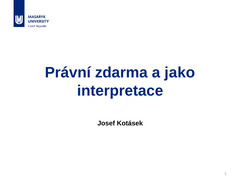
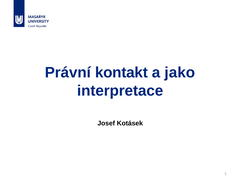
zdarma: zdarma -> kontakt (121, 73)
